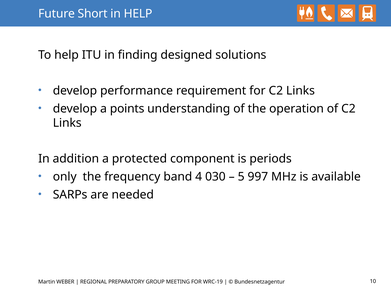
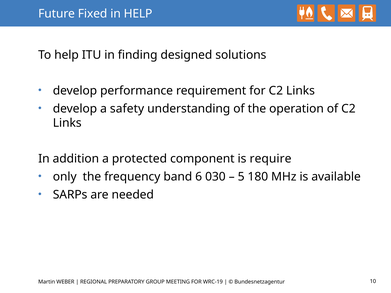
Short: Short -> Fixed (93, 14)
points: points -> safety (127, 109)
periods: periods -> require (271, 159)
4: 4 -> 6 (199, 177)
997: 997 -> 180 (258, 177)
